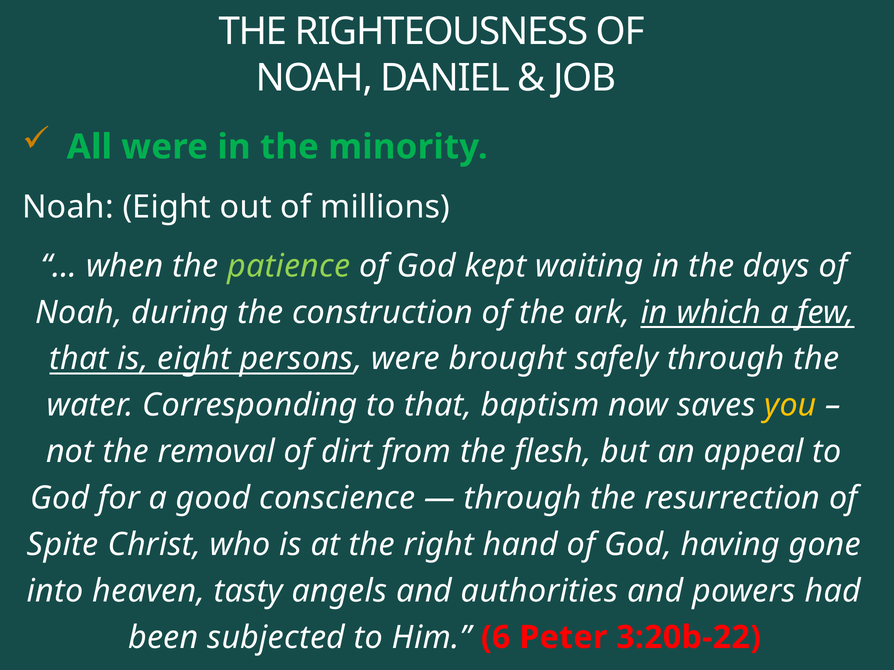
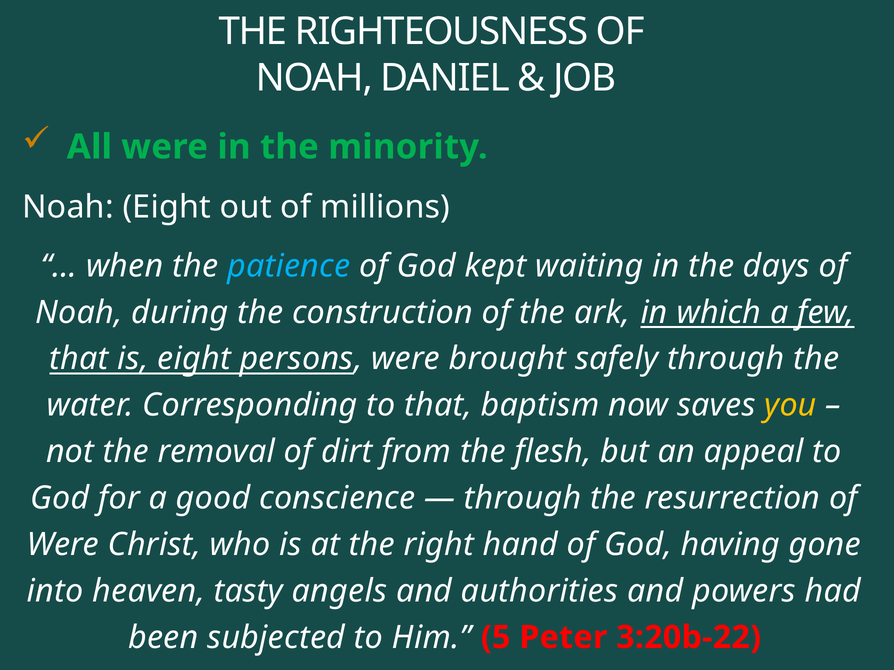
patience colour: light green -> light blue (289, 266)
Spite: Spite -> Were (63, 545)
6: 6 -> 5 (496, 638)
